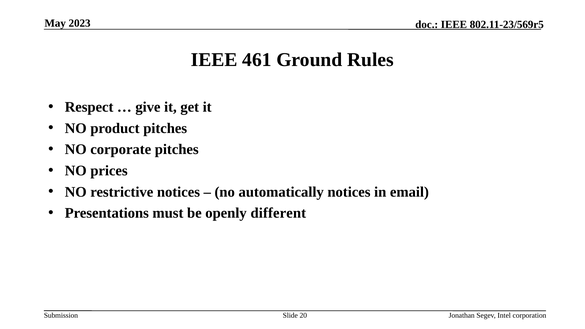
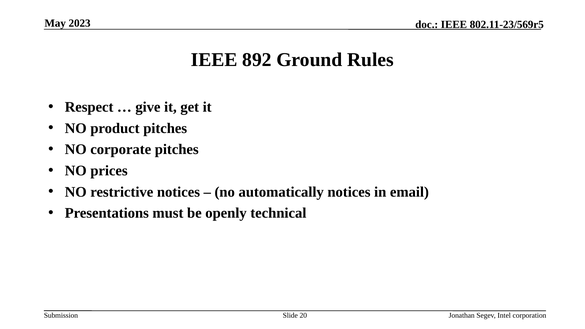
461: 461 -> 892 (257, 60)
different: different -> technical (278, 213)
